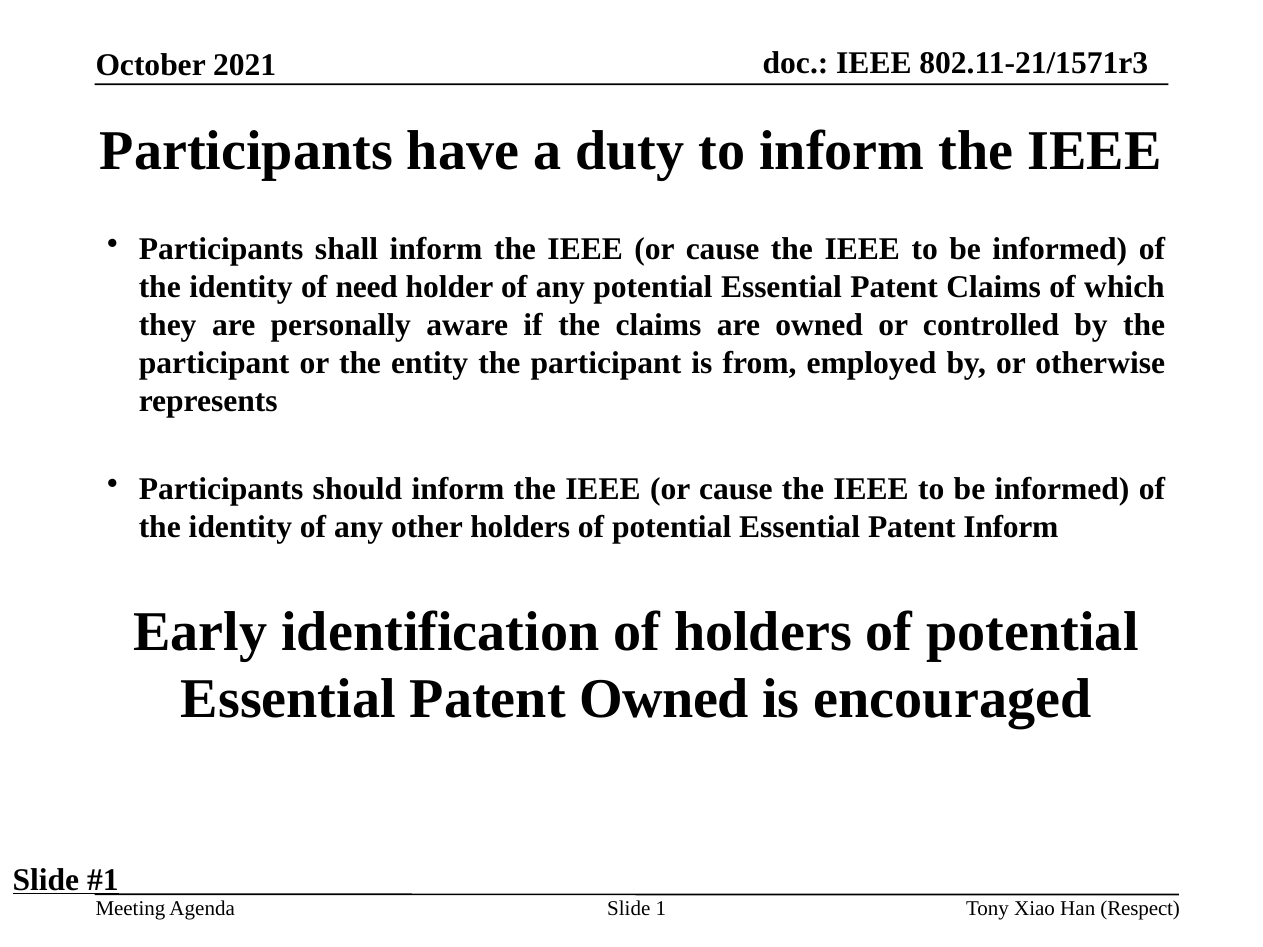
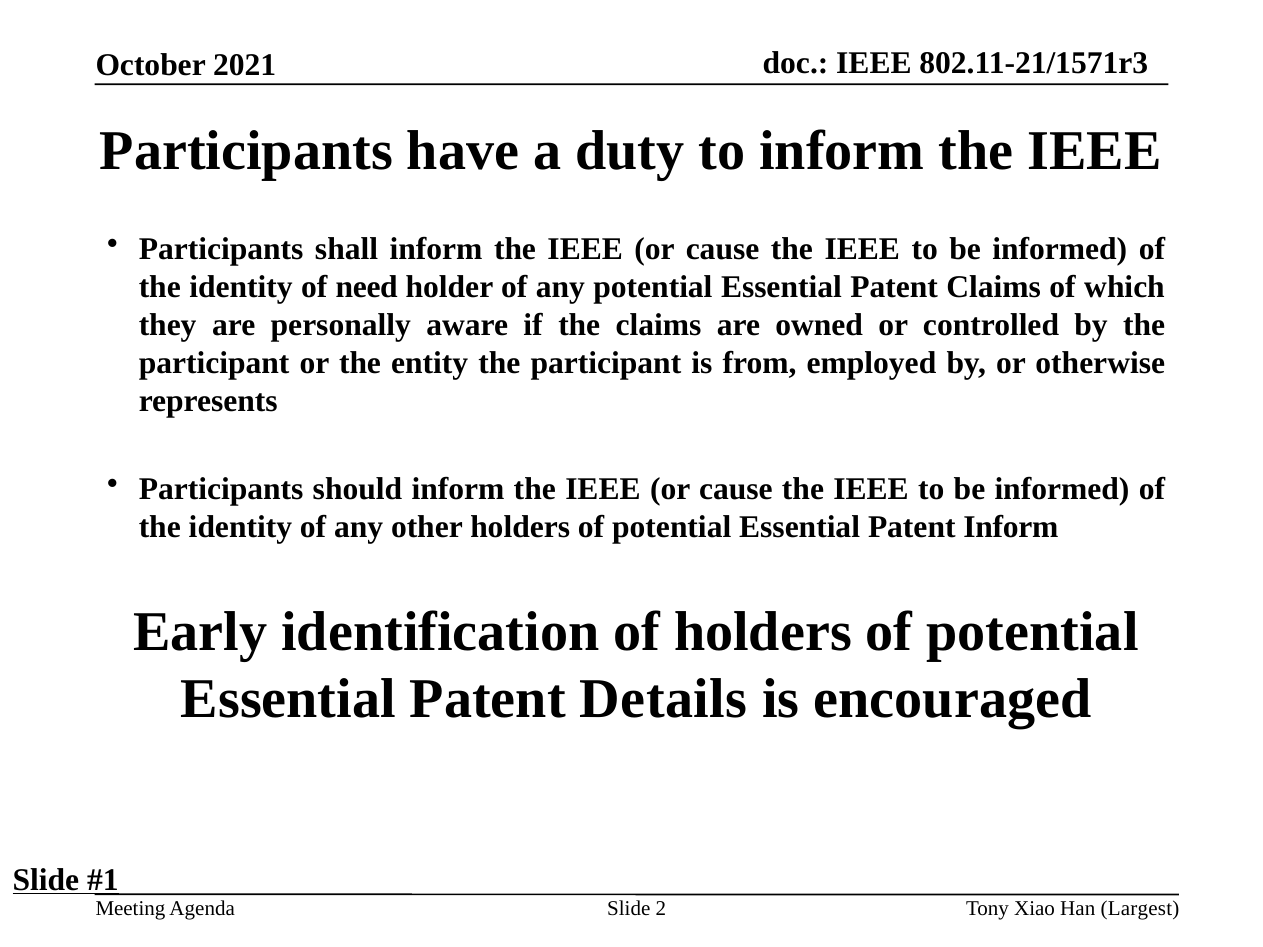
Patent Owned: Owned -> Details (664, 700)
1: 1 -> 2 (661, 908)
Respect: Respect -> Largest (1140, 908)
